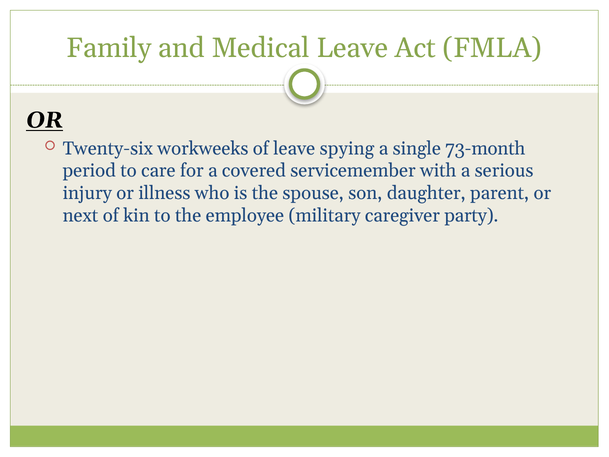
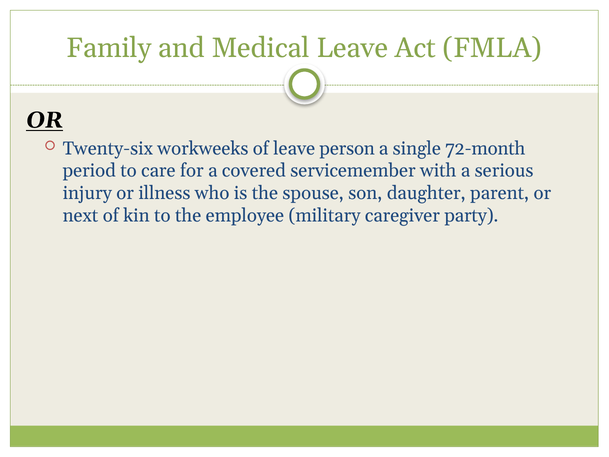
spying: spying -> person (347, 148)
73-month: 73-month -> 72-month (485, 148)
